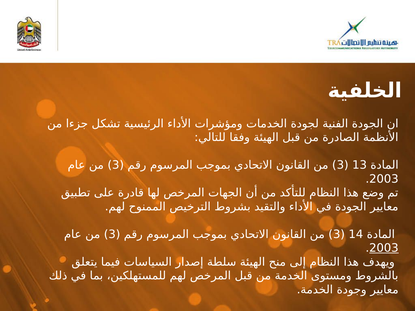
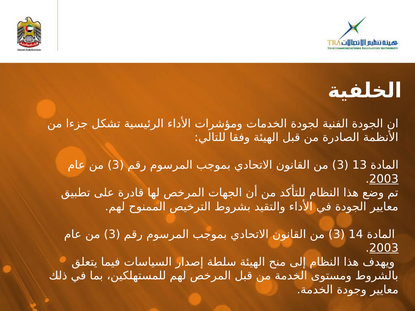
2003 underline: none -> present (384, 179)
